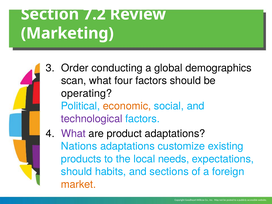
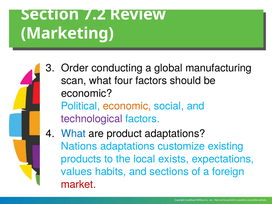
demographics: demographics -> manufacturing (218, 68)
operating: operating -> economic (87, 93)
What colour: purple -> blue (73, 134)
needs: needs -> exists (174, 159)
should: should -> values (76, 172)
market colour: orange -> red (78, 184)
